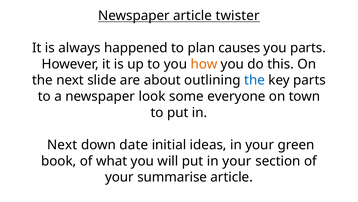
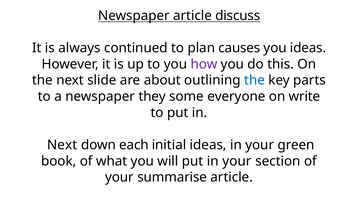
twister: twister -> discuss (238, 16)
happened: happened -> continued (136, 48)
you parts: parts -> ideas (308, 48)
how colour: orange -> purple (204, 64)
look: look -> they (152, 96)
town: town -> write (304, 96)
date: date -> each (134, 144)
